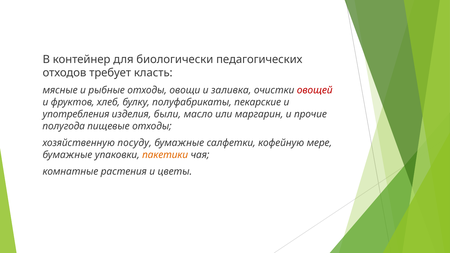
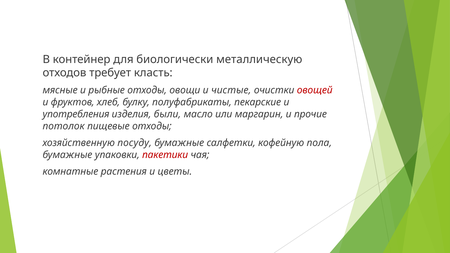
педагогических: педагогических -> металлическую (259, 59)
заливка: заливка -> чистые (231, 90)
полугода: полугода -> потолок (64, 126)
мере: мере -> пола (319, 143)
пакетики colour: orange -> red (165, 155)
